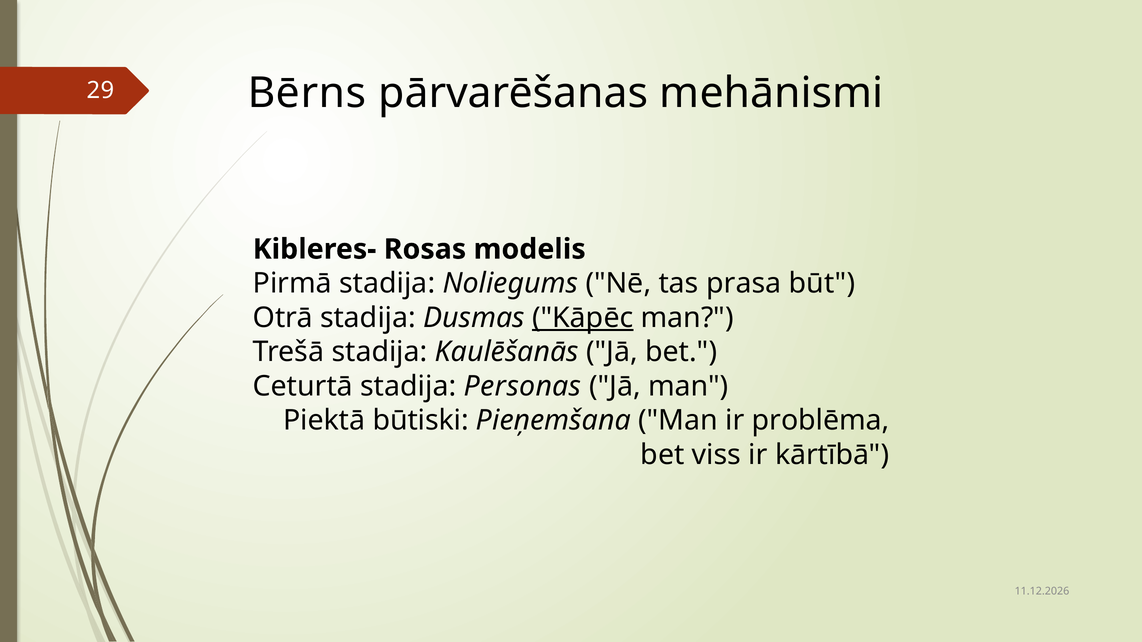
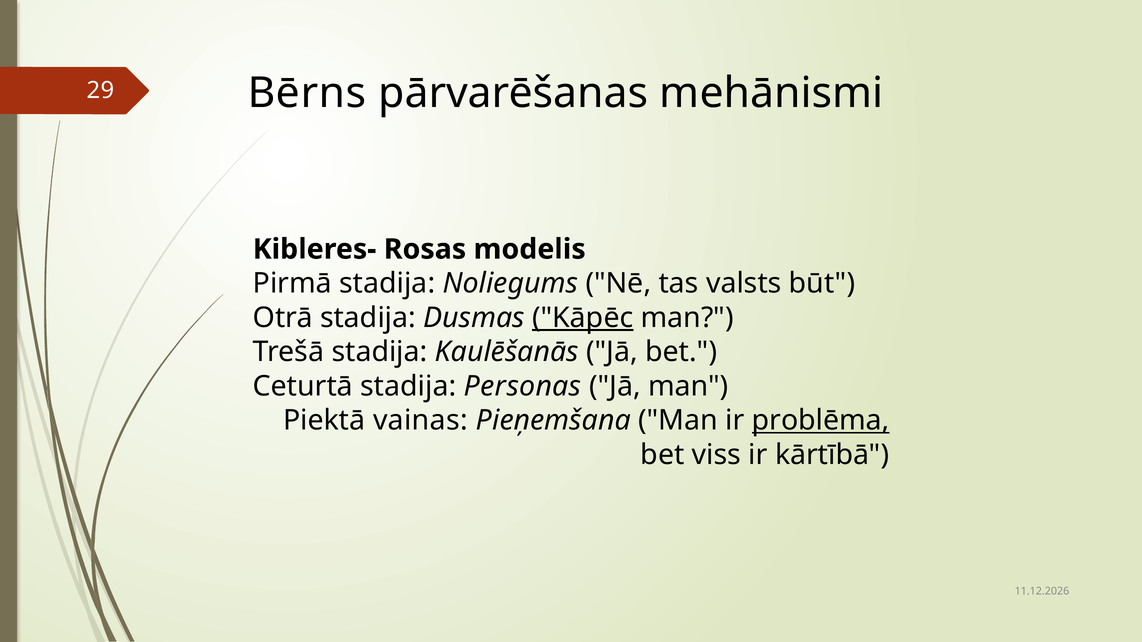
prasa: prasa -> valsts (744, 284)
būtiski: būtiski -> vainas (421, 421)
problēma underline: none -> present (821, 421)
